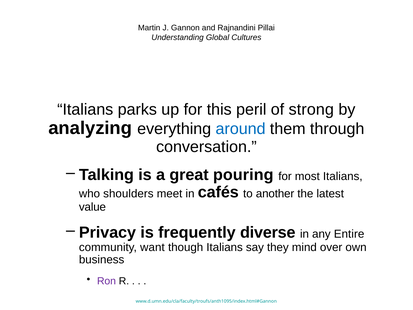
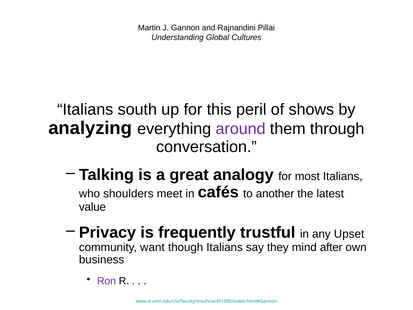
parks: parks -> south (137, 110)
strong: strong -> shows (311, 110)
around colour: blue -> purple (241, 129)
pouring: pouring -> analogy (243, 175)
diverse: diverse -> trustful (268, 232)
Entire: Entire -> Upset (349, 234)
over: over -> after (331, 247)
